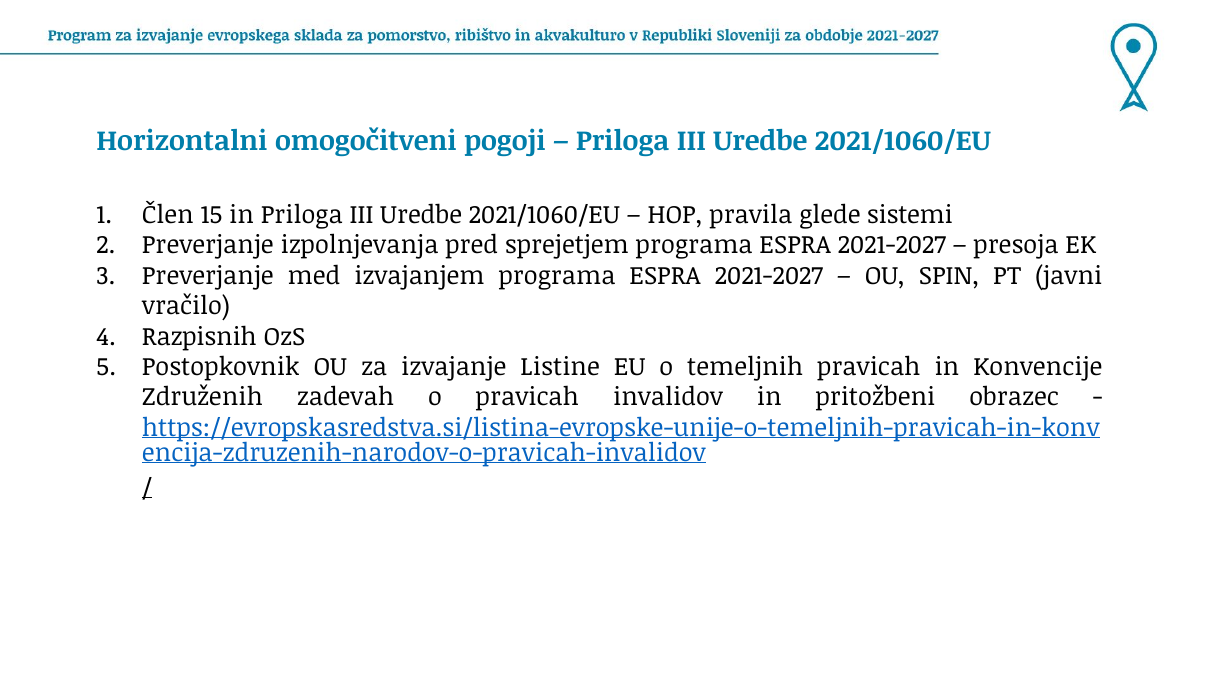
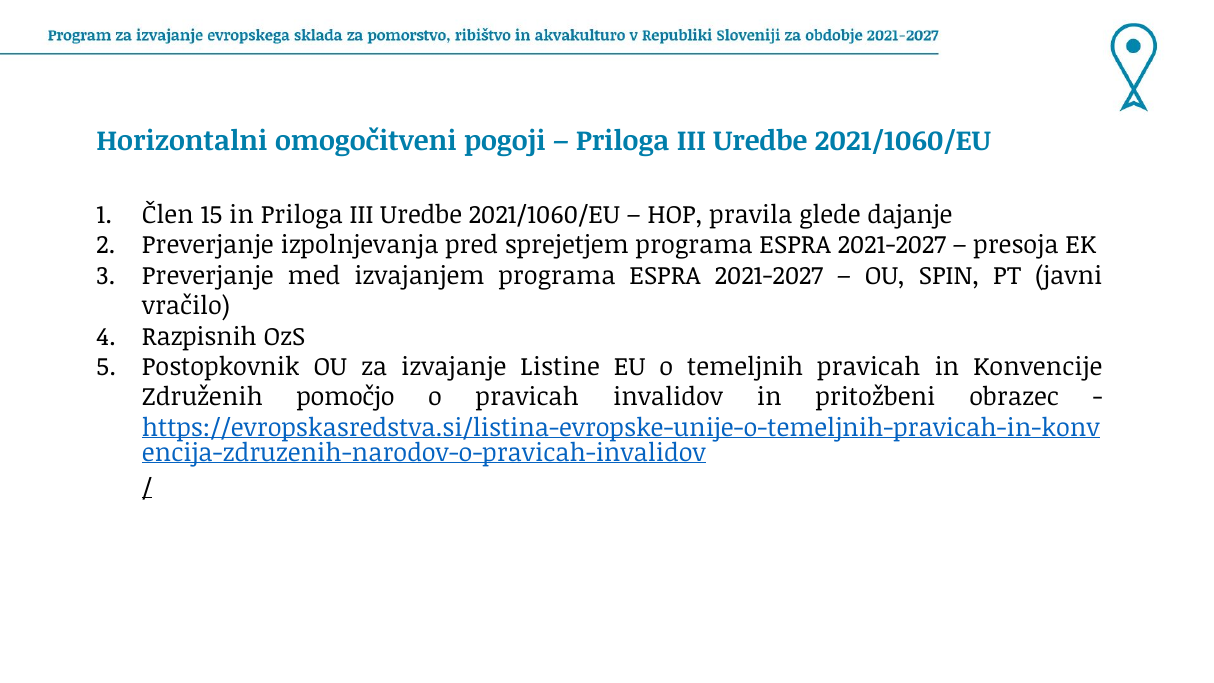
sistemi: sistemi -> dajanje (910, 215)
zadevah: zadevah -> pomočjo (346, 397)
